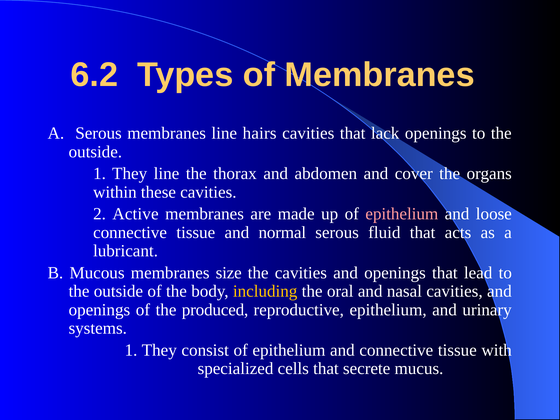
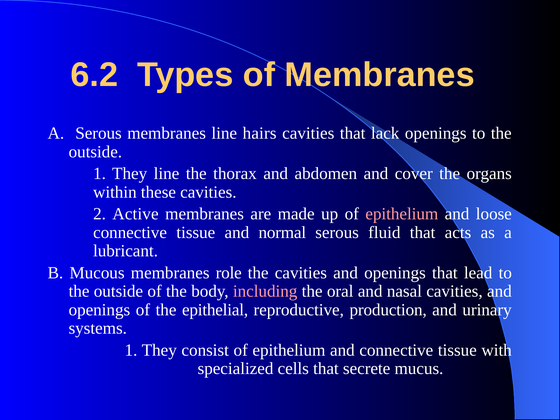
size: size -> role (229, 273)
including colour: yellow -> pink (265, 291)
produced: produced -> epithelial (215, 310)
reproductive epithelium: epithelium -> production (388, 310)
